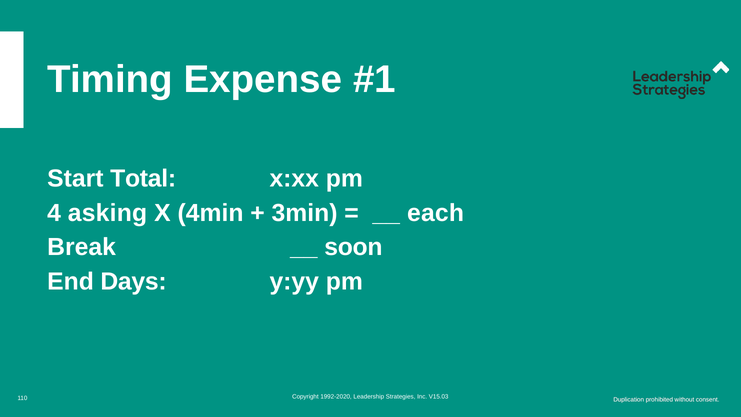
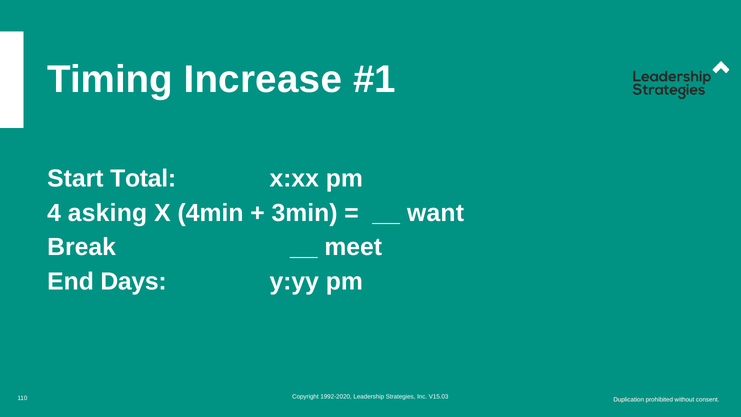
Expense: Expense -> Increase (263, 79)
each: each -> want (436, 213)
soon: soon -> meet (353, 247)
